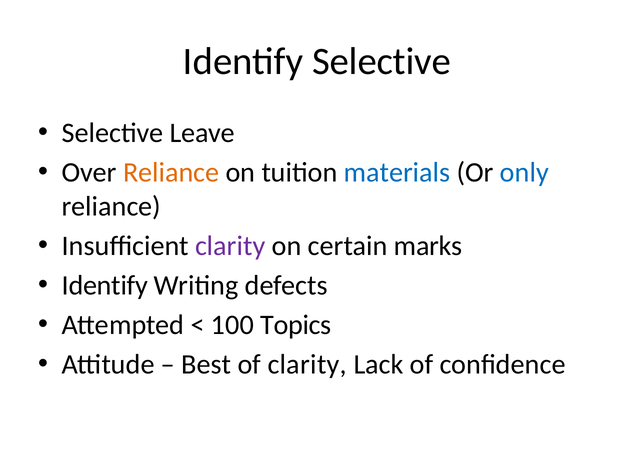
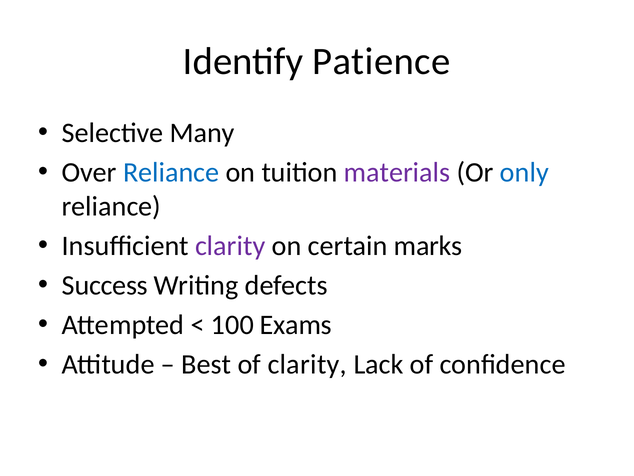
Identify Selective: Selective -> Patience (381, 61)
Leave: Leave -> Many (202, 133)
Reliance colour: orange -> blue (171, 172)
materials colour: blue -> purple (397, 172)
Identify: Identify -> Success (105, 285)
Topics: Topics -> Exams (296, 325)
